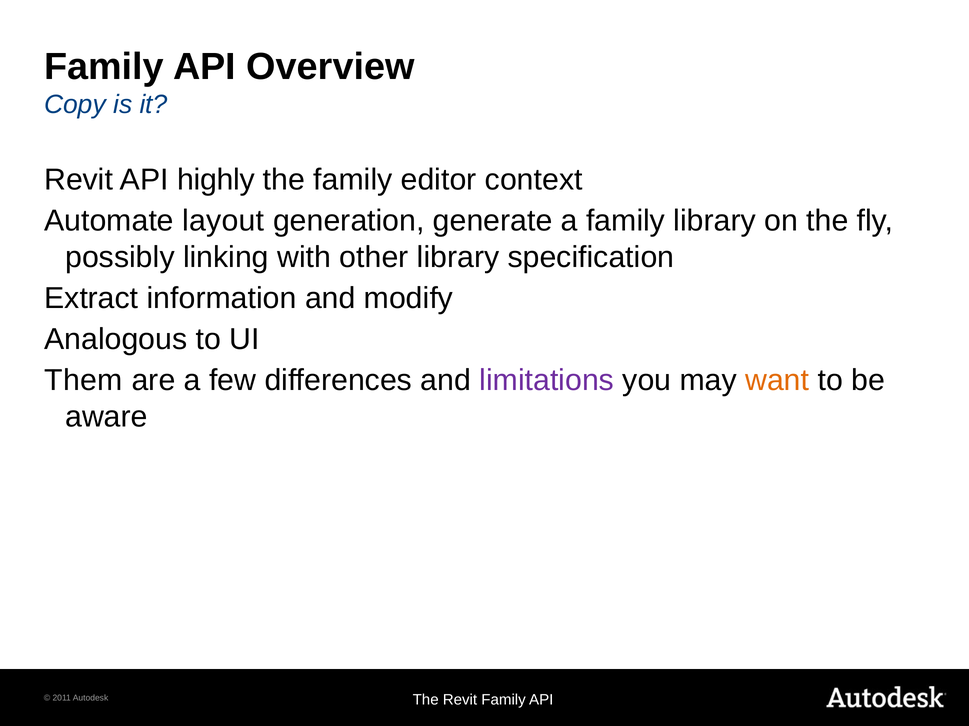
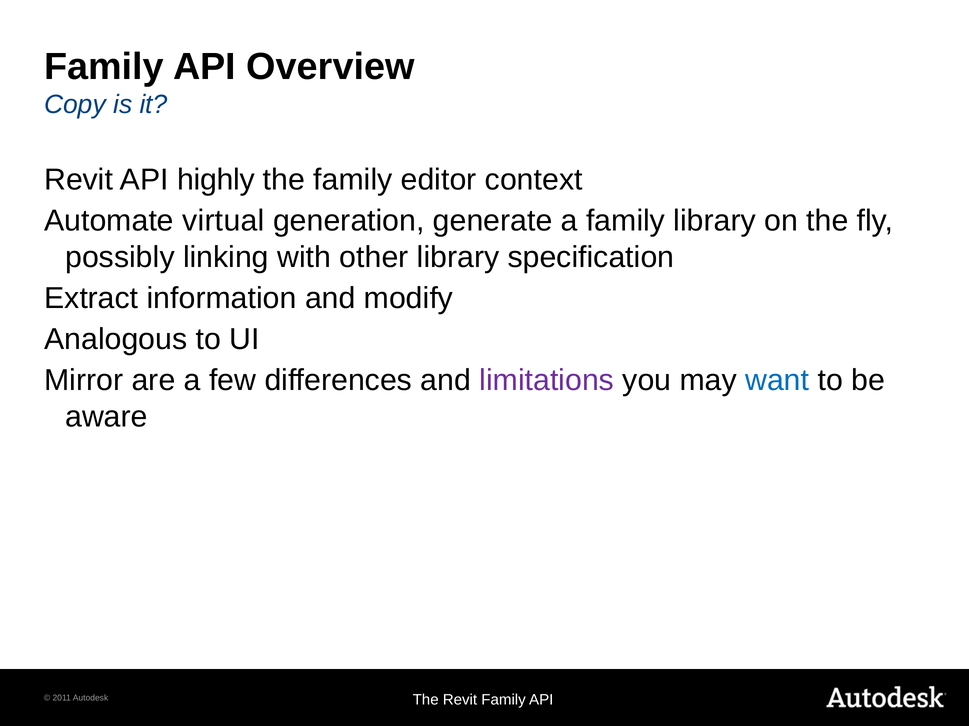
layout: layout -> virtual (223, 221)
Them: Them -> Mirror (84, 381)
want colour: orange -> blue (777, 381)
